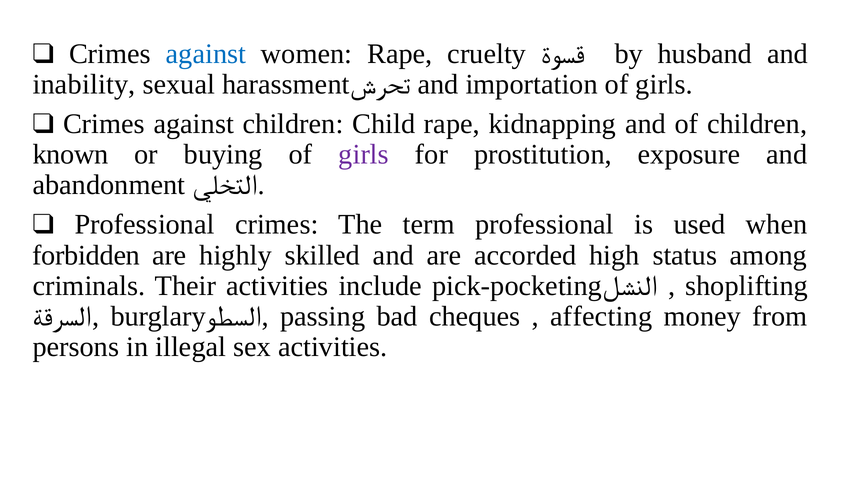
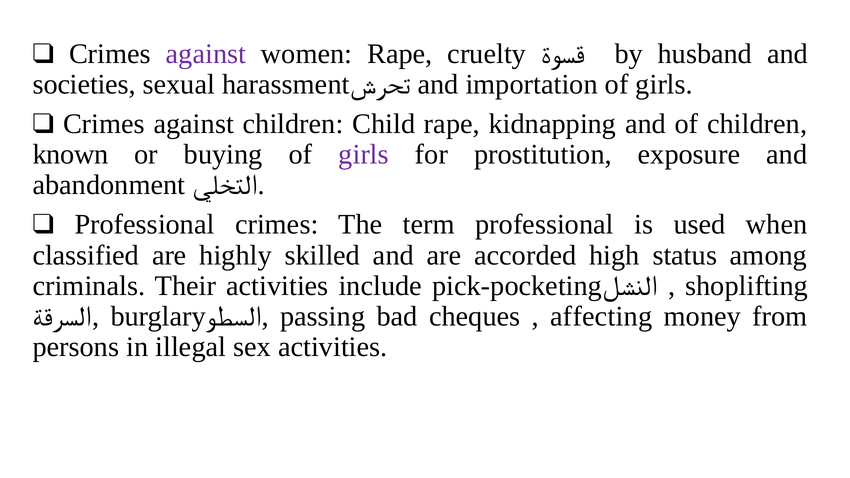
against colour: blue -> purple (206, 54)
inability: inability -> societies (84, 84)
forbidden: forbidden -> classified (86, 255)
